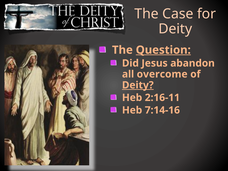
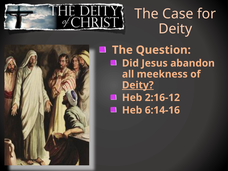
Question underline: present -> none (163, 50)
overcome: overcome -> meekness (162, 74)
2:16-11: 2:16-11 -> 2:16-12 (162, 98)
7:14-16: 7:14-16 -> 6:14-16 (162, 110)
